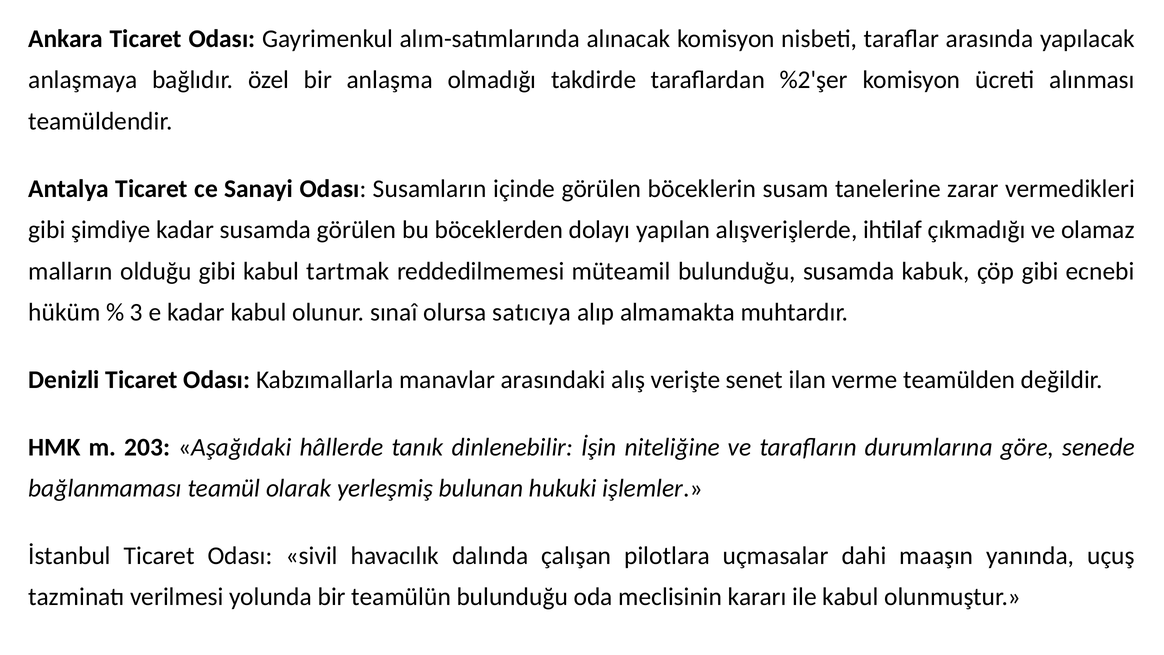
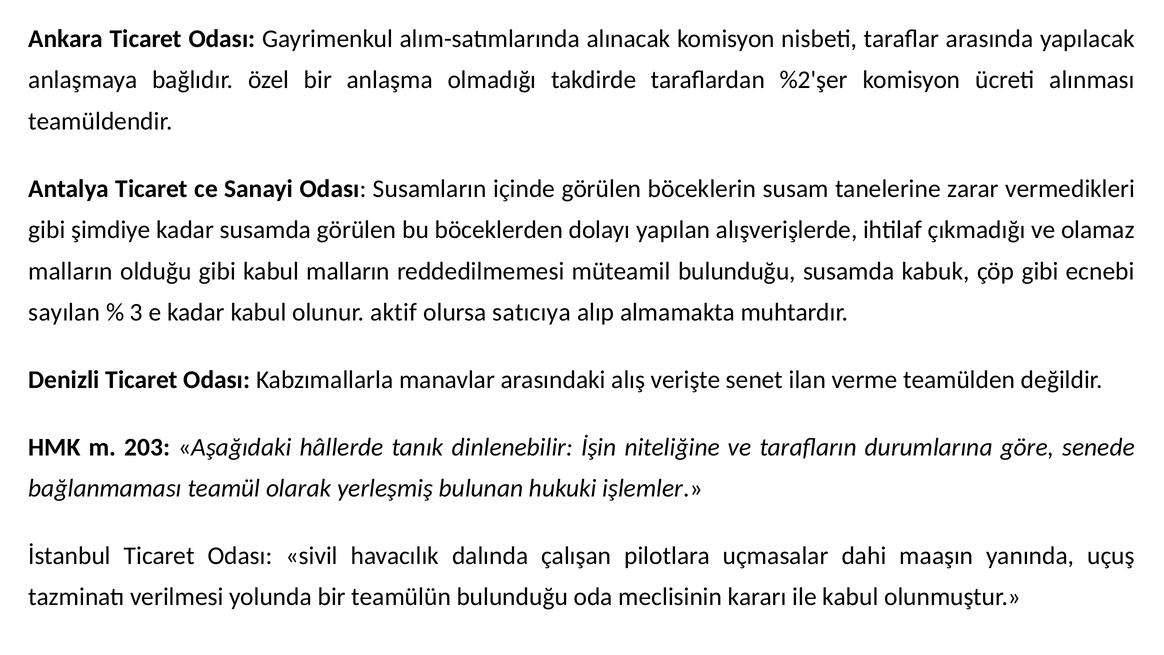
kabul tartmak: tartmak -> malların (348, 271)
hüküm: hüküm -> sayılan (64, 312)
sınaî: sınaî -> aktif (394, 312)
